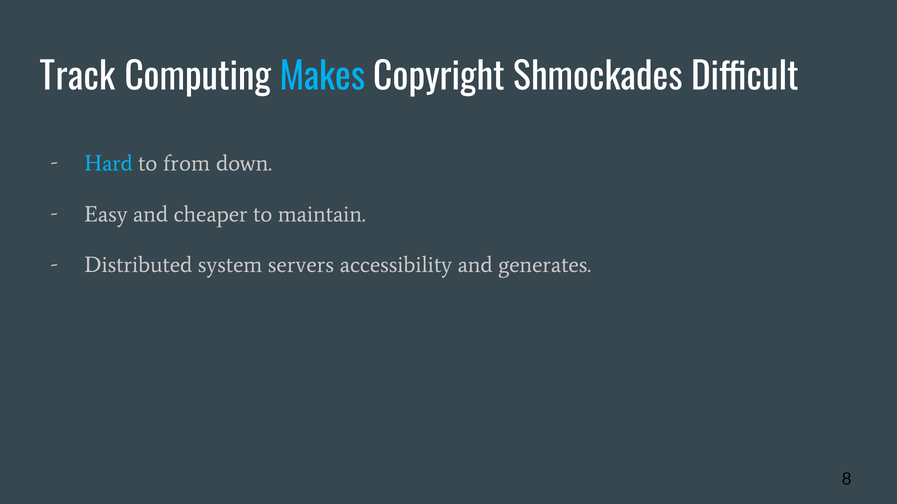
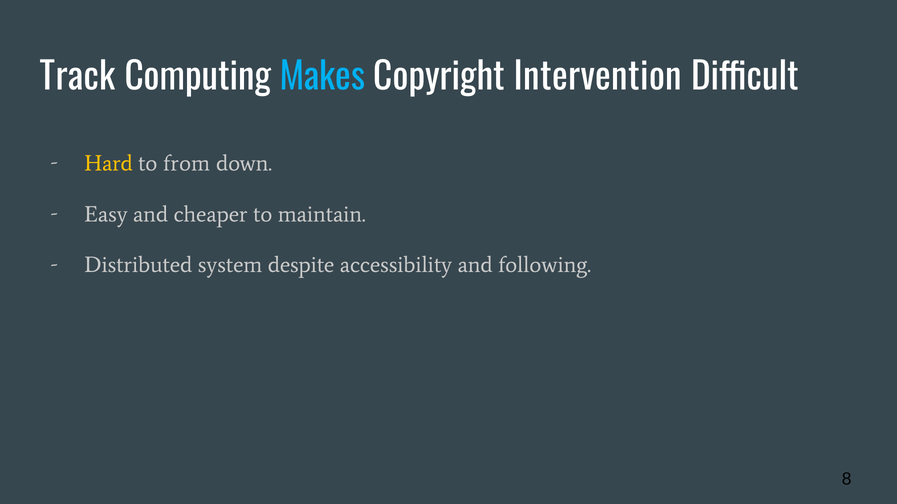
Shmockades: Shmockades -> Intervention (598, 78)
Hard colour: light blue -> yellow (109, 164)
servers: servers -> despite (301, 265)
generates: generates -> following (545, 265)
